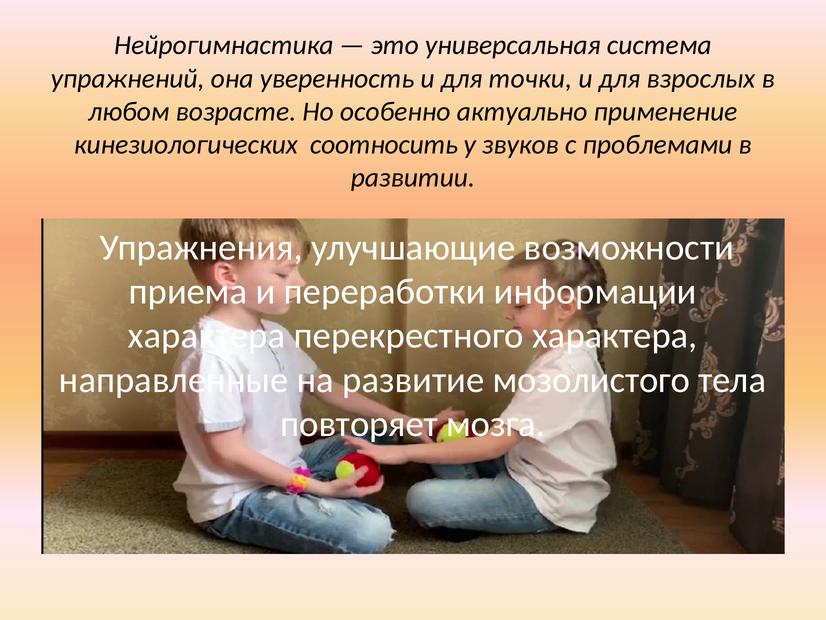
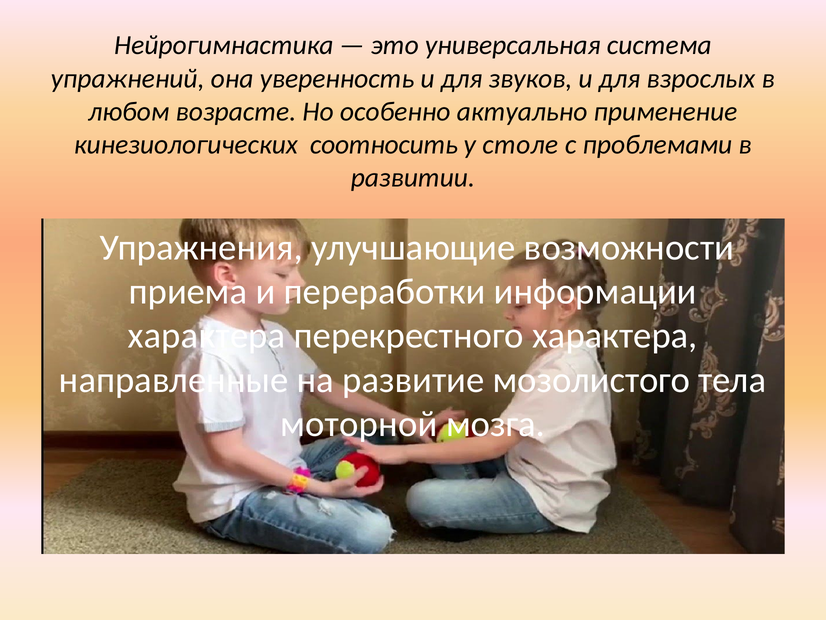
точки: точки -> звуков (530, 78)
звуков: звуков -> столе (520, 144)
повторяет: повторяет -> моторной (359, 424)
